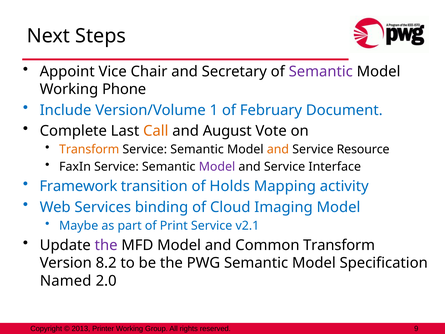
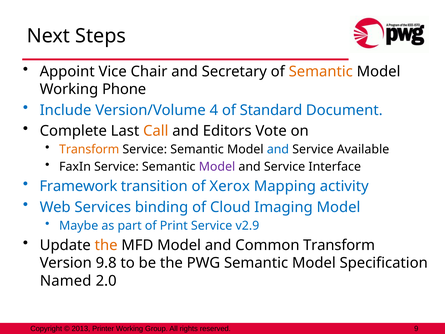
Semantic colour: purple -> orange (321, 72)
1: 1 -> 4 (214, 110)
February: February -> Standard (271, 110)
August: August -> Editors (227, 131)
and colour: orange -> blue (278, 149)
Resource: Resource -> Available (363, 149)
Holds: Holds -> Xerox (230, 186)
v2.1: v2.1 -> v2.9 (247, 226)
the colour: purple -> orange (106, 245)
8.2: 8.2 -> 9.8 (106, 263)
